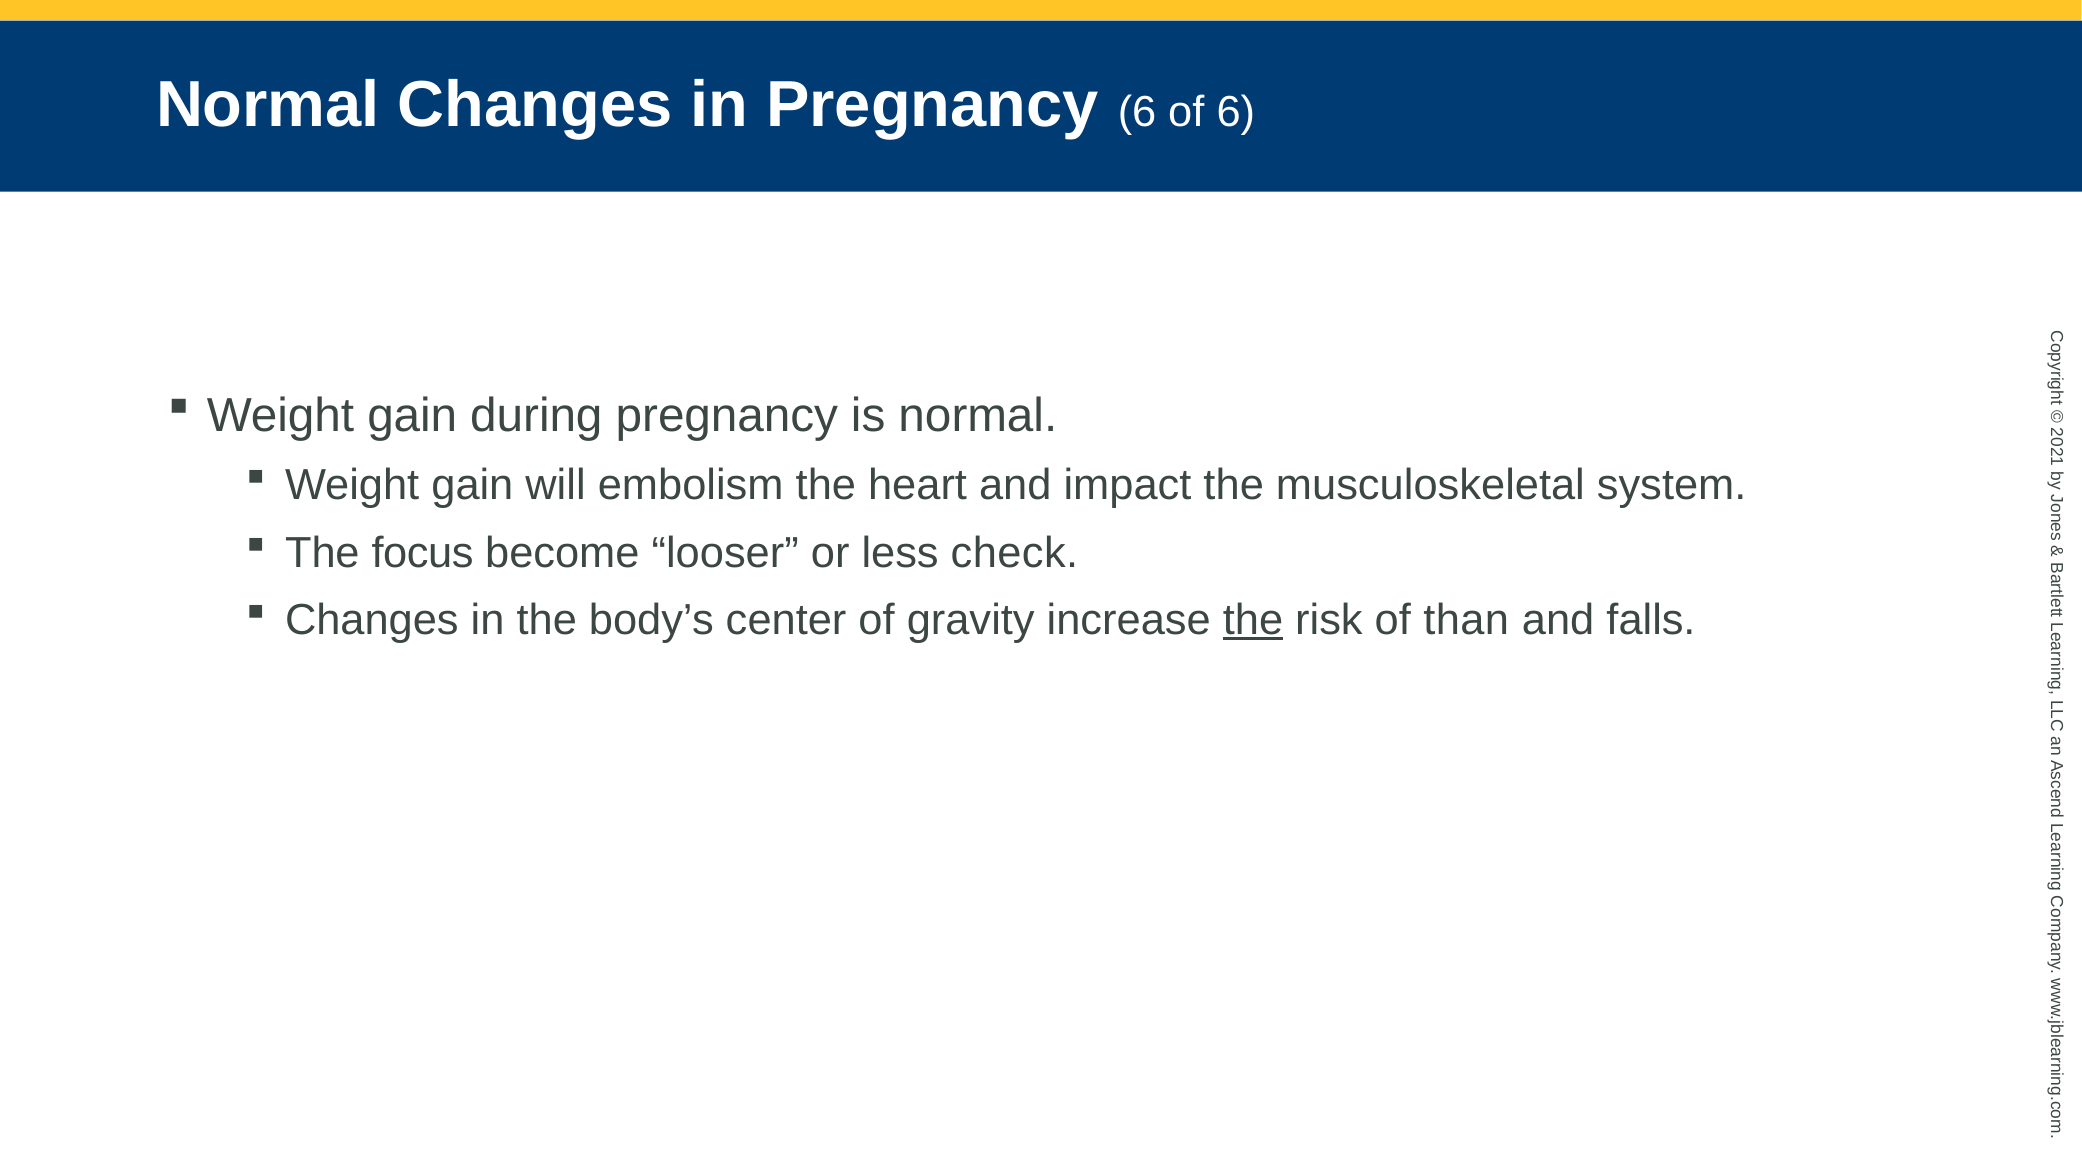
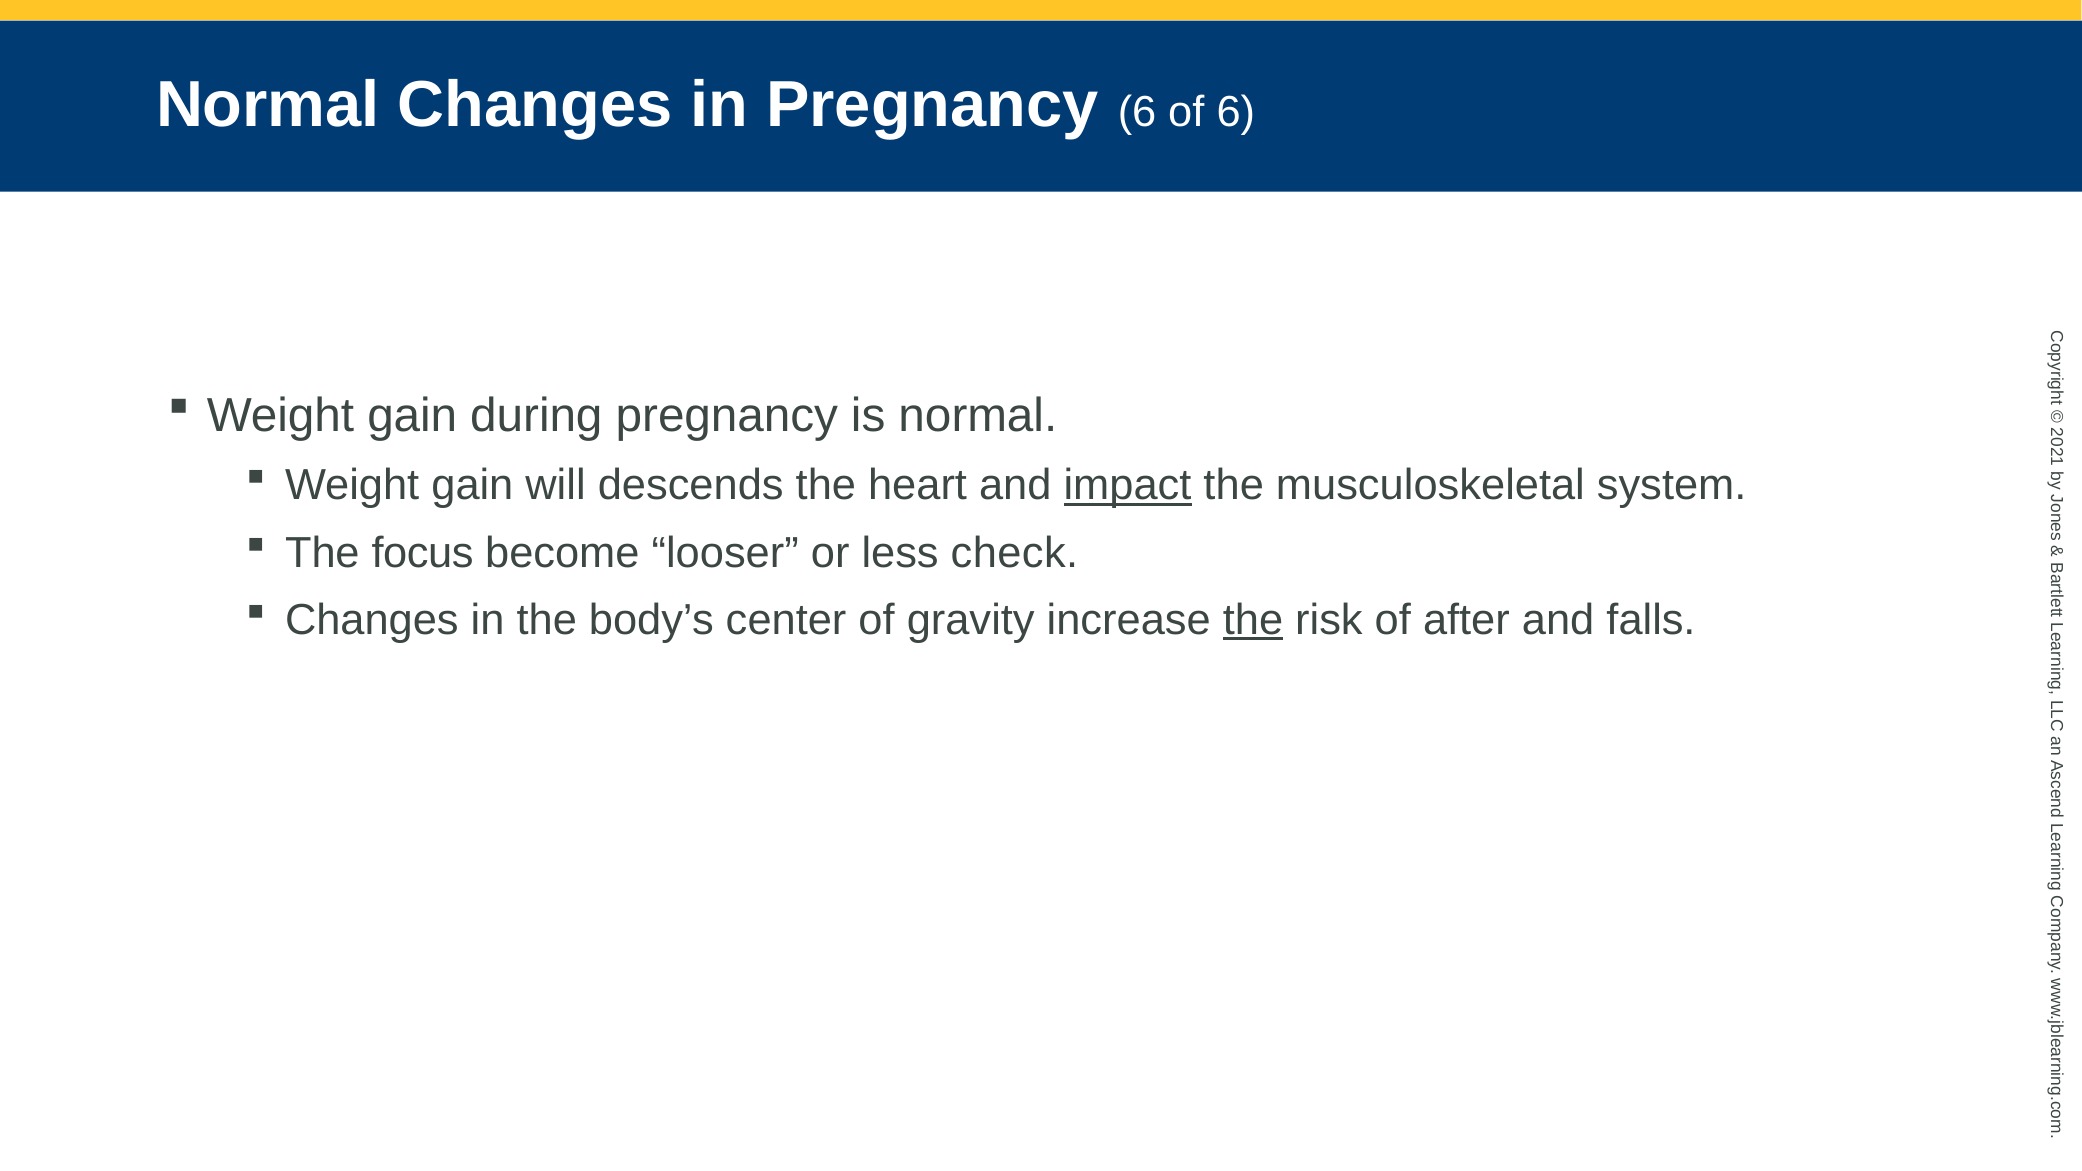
embolism: embolism -> descends (691, 486)
impact underline: none -> present (1127, 486)
than: than -> after (1466, 620)
